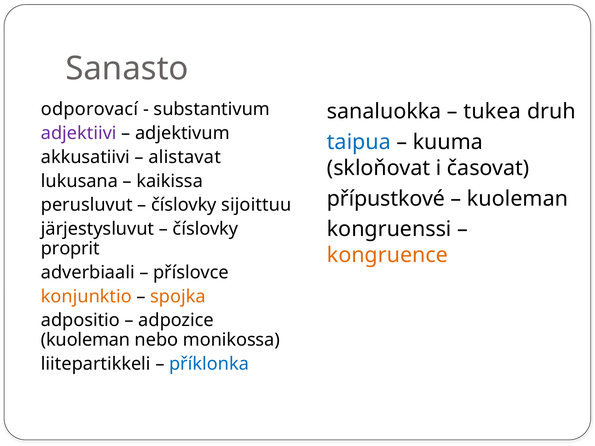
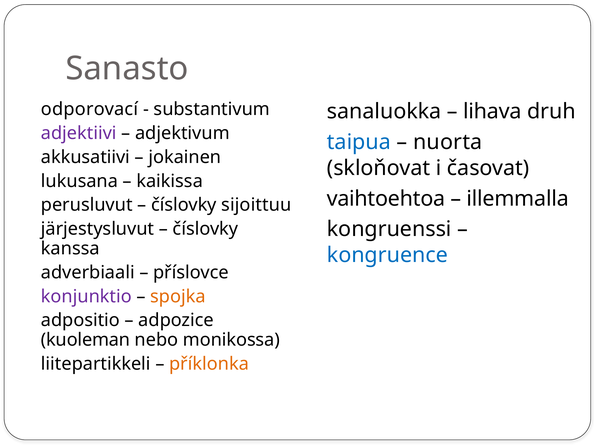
tukea: tukea -> lihava (492, 112)
kuuma: kuuma -> nuorta (448, 142)
alistavat: alistavat -> jokainen (185, 157)
přípustkové: přípustkové -> vaihtoehtoa (386, 199)
kuoleman: kuoleman -> illemmalla (518, 199)
proprit: proprit -> kanssa (70, 249)
kongruence colour: orange -> blue (387, 255)
konjunktio colour: orange -> purple (86, 297)
příklonka colour: blue -> orange (209, 364)
